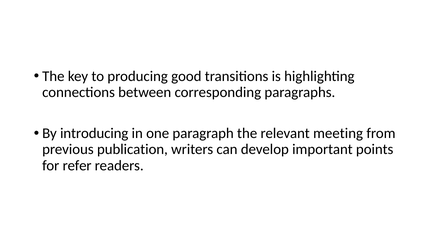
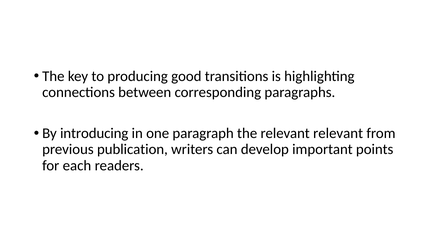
relevant meeting: meeting -> relevant (338, 133)
refer: refer -> each (77, 165)
